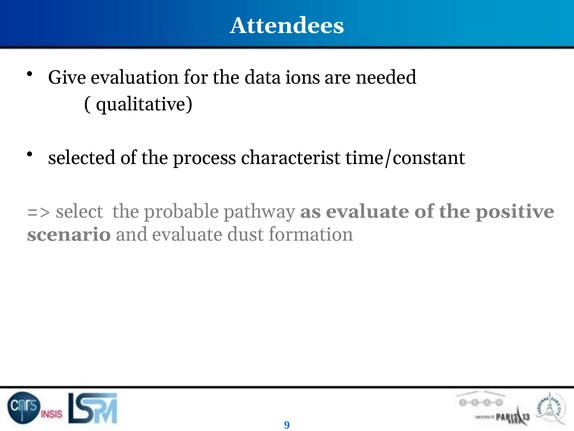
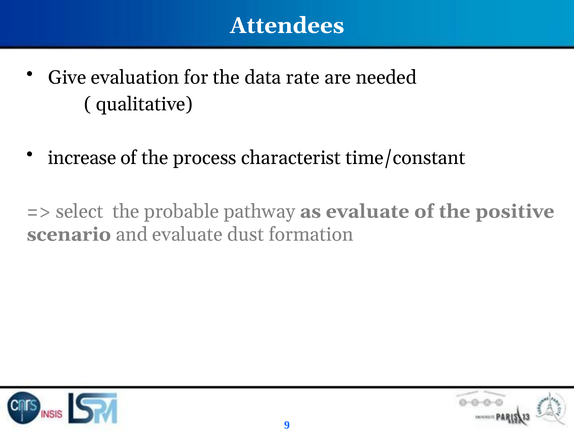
ions: ions -> rate (303, 77)
selected: selected -> increase (82, 158)
